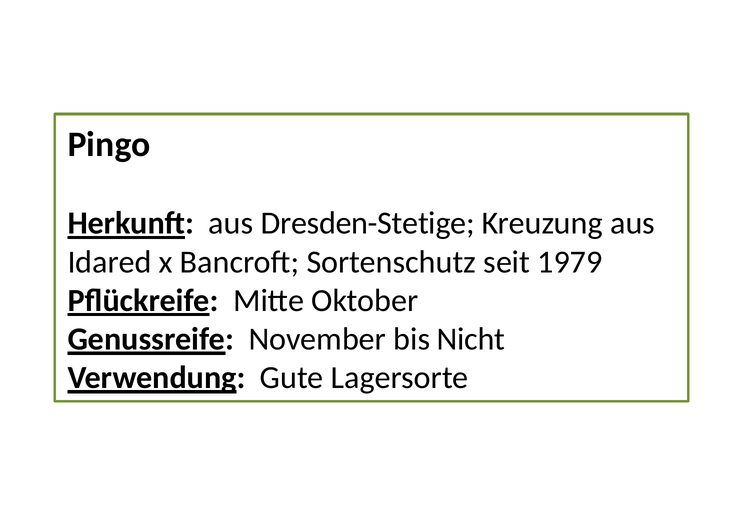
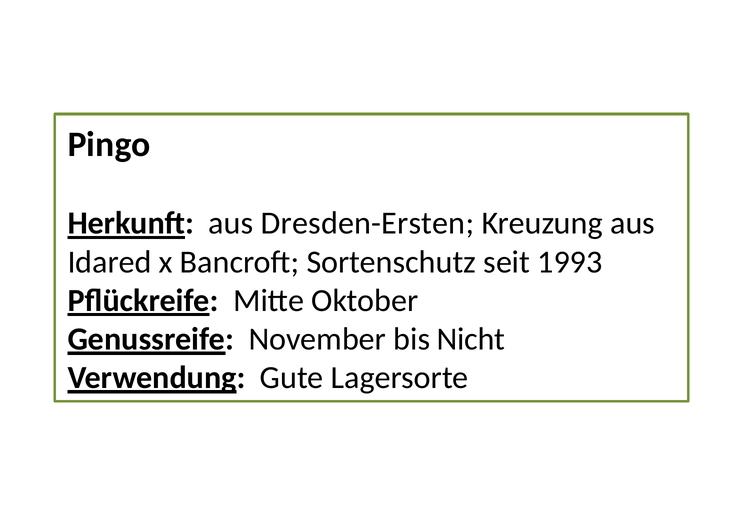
Dresden-Stetige: Dresden-Stetige -> Dresden-Ersten (367, 223)
1979: 1979 -> 1993 (570, 262)
